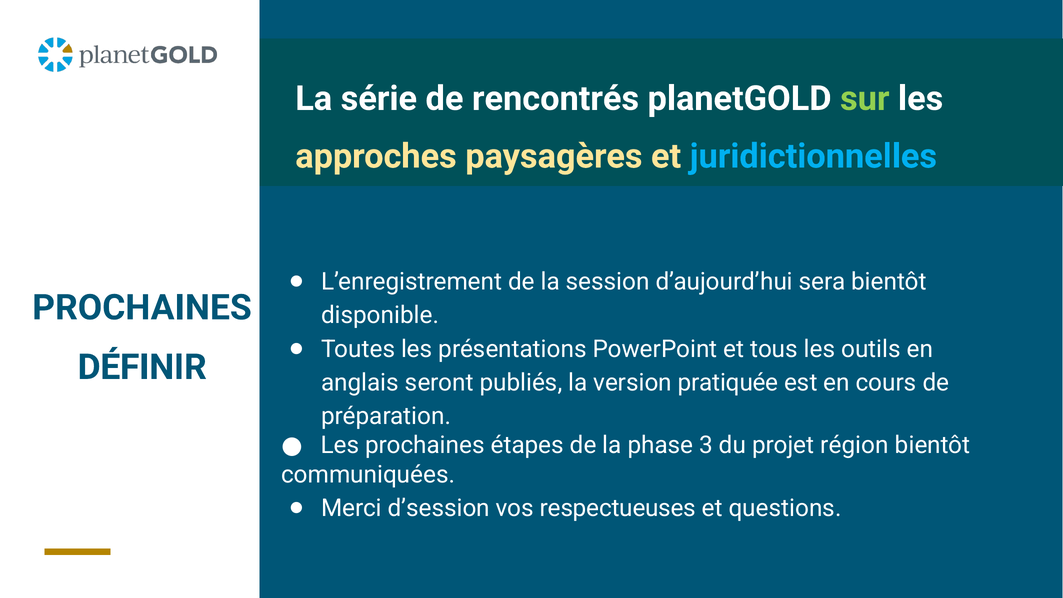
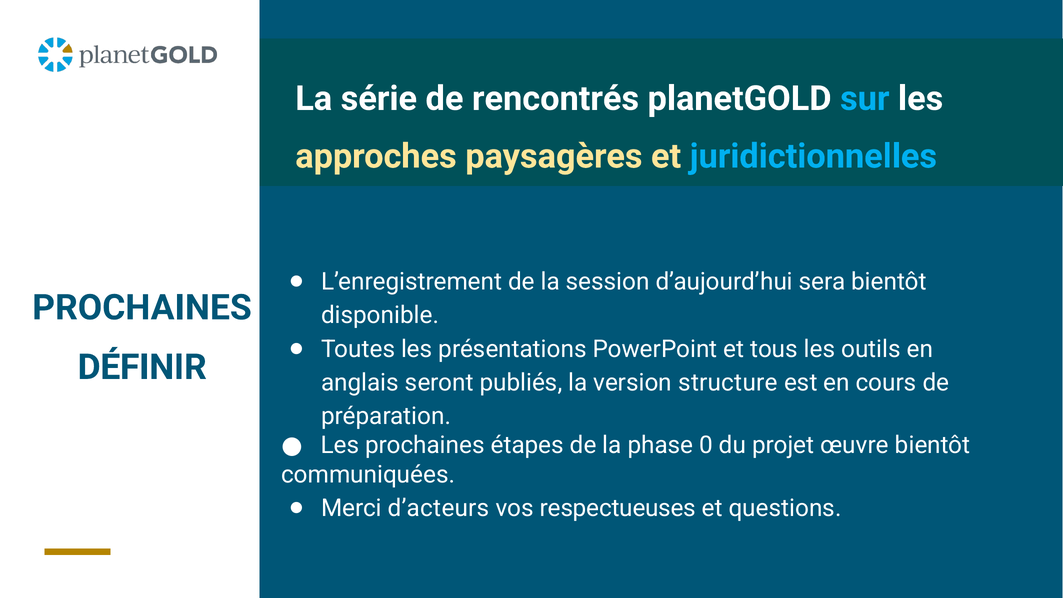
sur colour: light green -> light blue (865, 99)
pratiquée: pratiquée -> structure (728, 383)
3: 3 -> 0 (706, 445)
région: région -> œuvre (855, 445)
d’session: d’session -> d’acteurs (439, 508)
